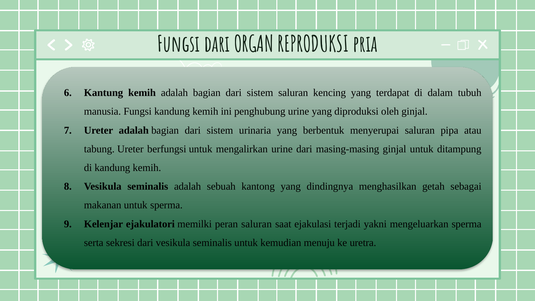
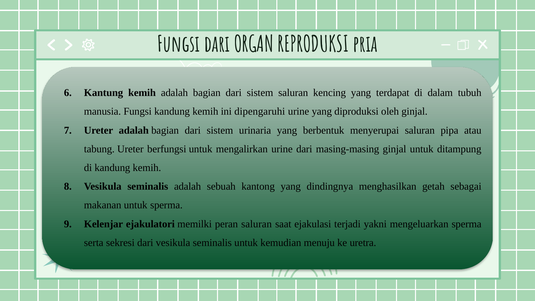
penghubung: penghubung -> dipengaruhi (260, 112)
